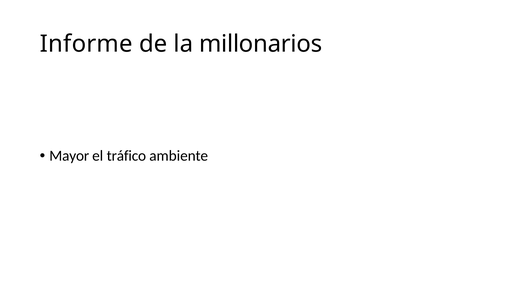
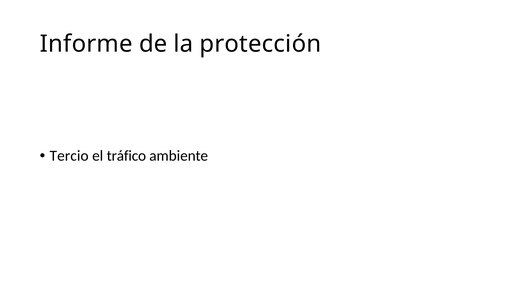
millonarios: millonarios -> protección (260, 44)
Mayor: Mayor -> Tercio (69, 156)
